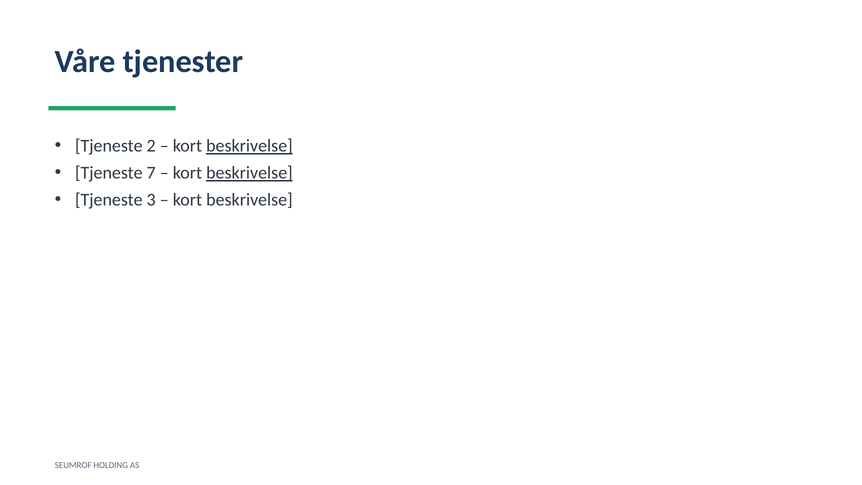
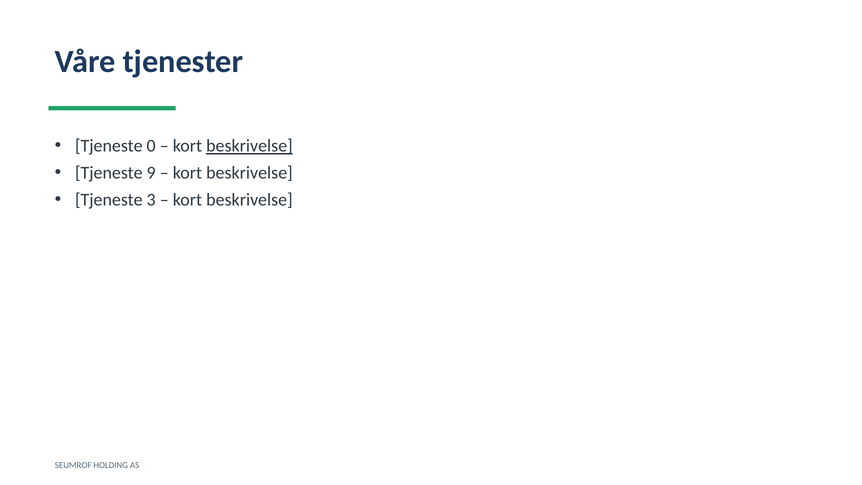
2: 2 -> 0 (151, 146)
7: 7 -> 9 (151, 173)
beskrivelse underline: present -> none (249, 173)
